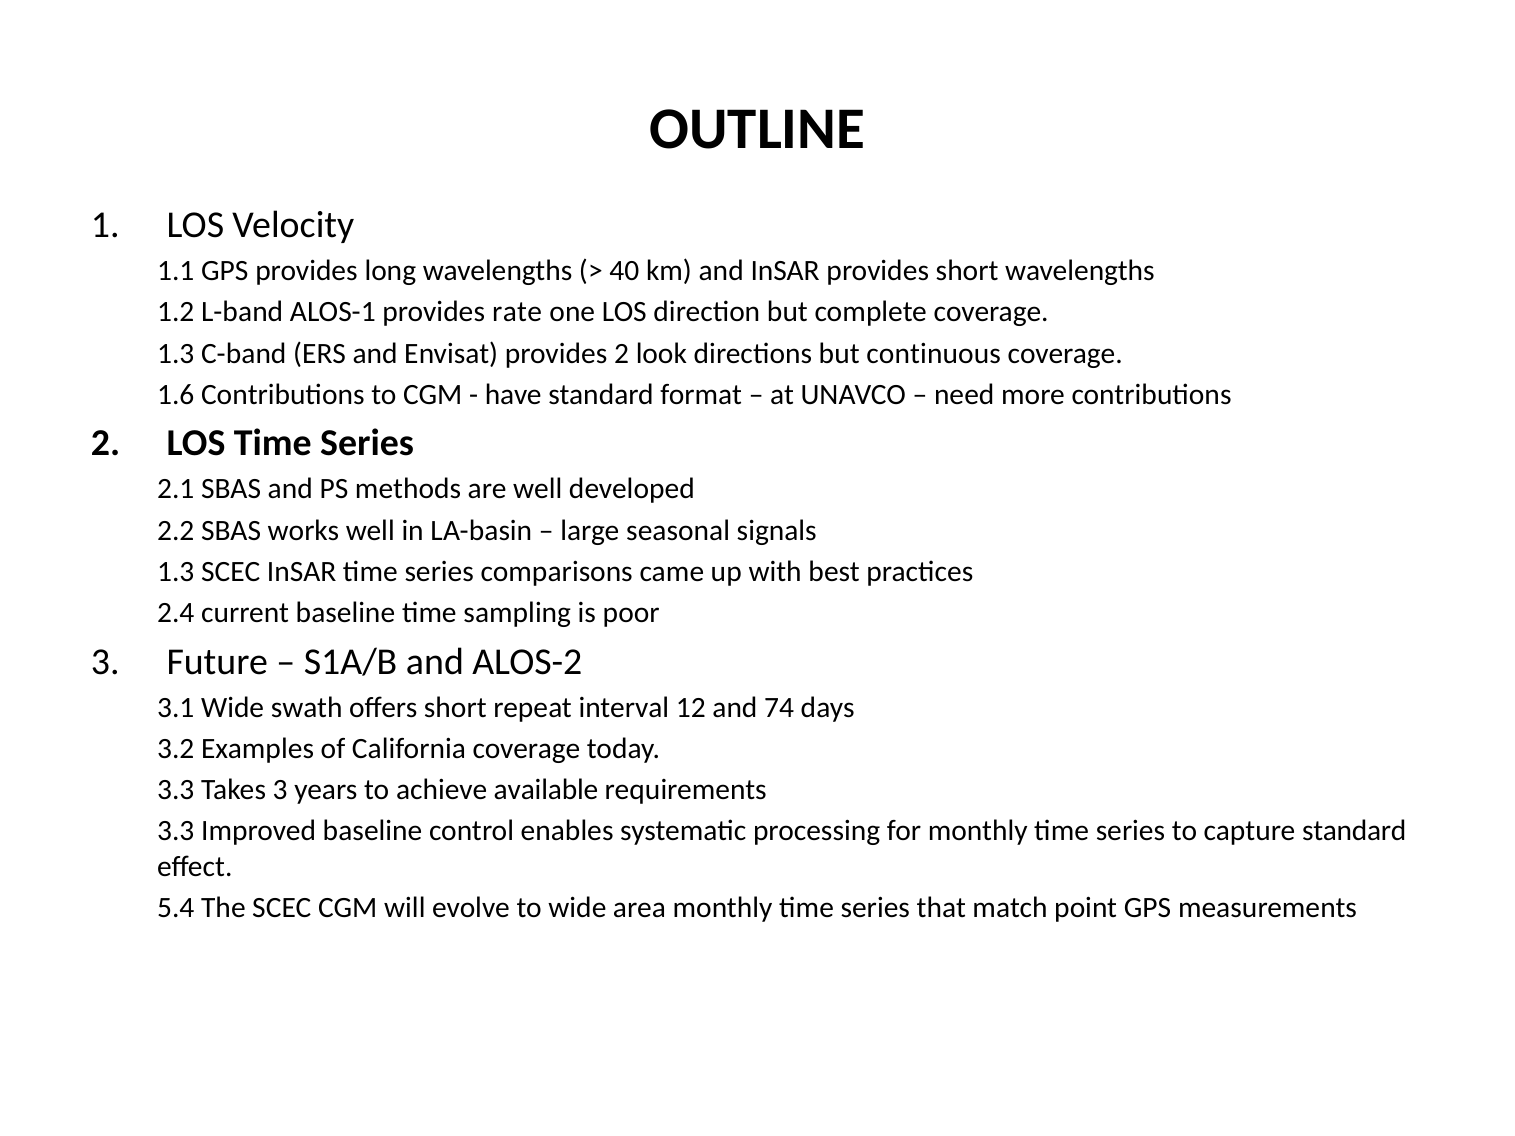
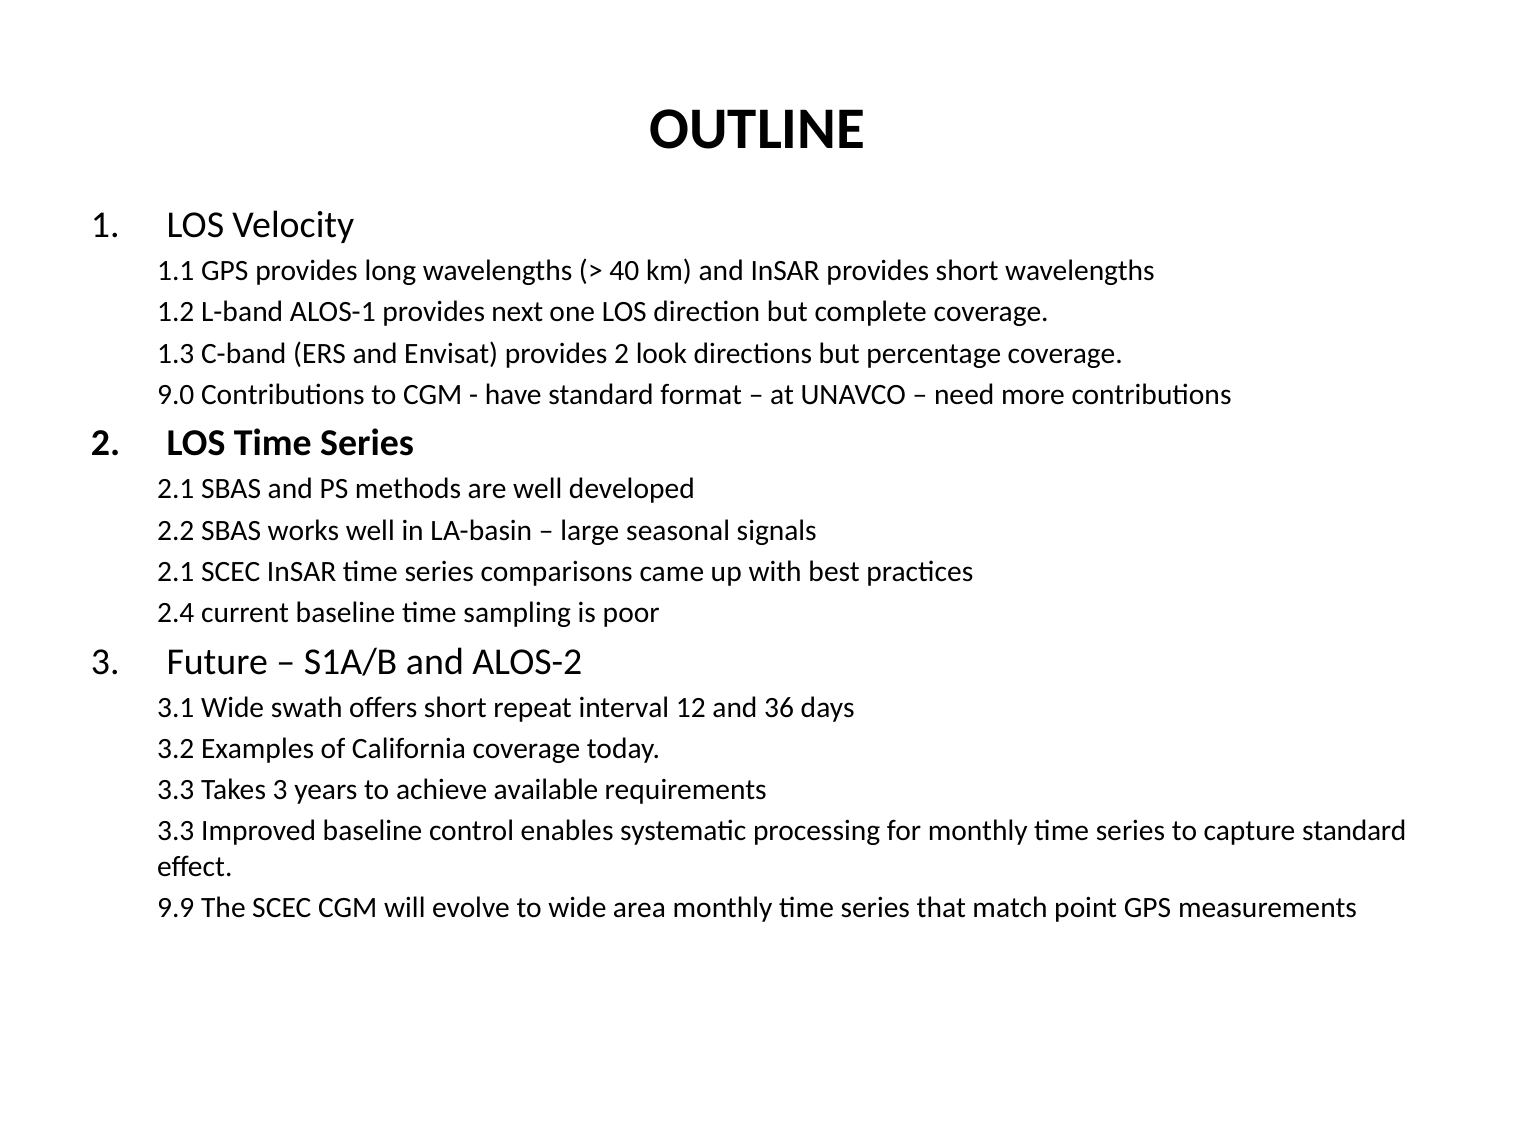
rate: rate -> next (517, 312)
continuous: continuous -> percentage (934, 353)
1.6: 1.6 -> 9.0 (176, 395)
1.3: 1.3 -> 2.1 (176, 572)
74: 74 -> 36 (779, 707)
5.4: 5.4 -> 9.9 (176, 908)
